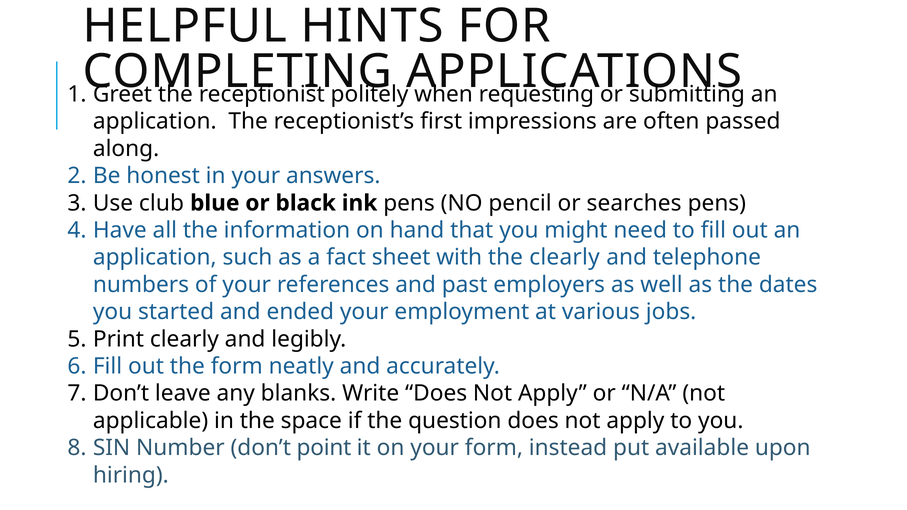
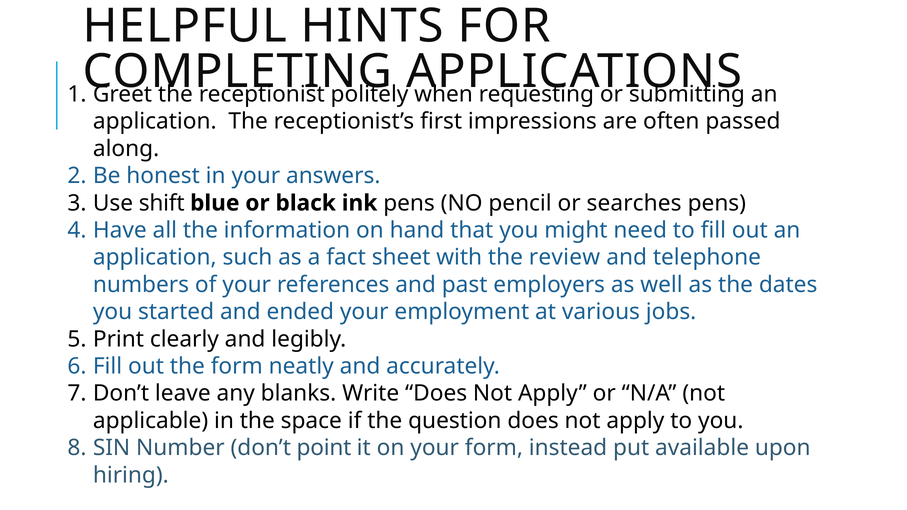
club: club -> shift (162, 203)
the clearly: clearly -> review (565, 258)
